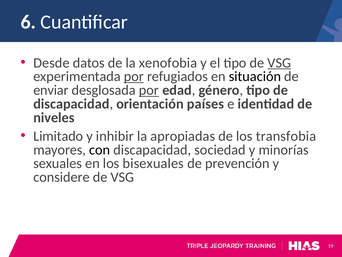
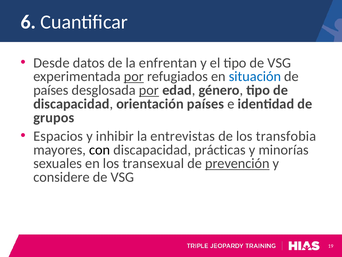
xenofobia: xenofobia -> enfrentan (168, 63)
VSG underline: present -> none (279, 63)
situación colour: black -> blue (255, 76)
enviar: enviar -> países (51, 90)
niveles: niveles -> grupos (54, 117)
Limitado: Limitado -> Espacios (58, 136)
apropiadas: apropiadas -> entrevistas (183, 136)
sociedad: sociedad -> prácticas (220, 150)
bisexuales: bisexuales -> transexual (153, 163)
prevención underline: none -> present (237, 163)
